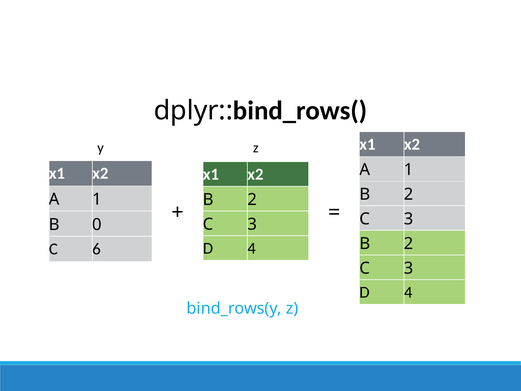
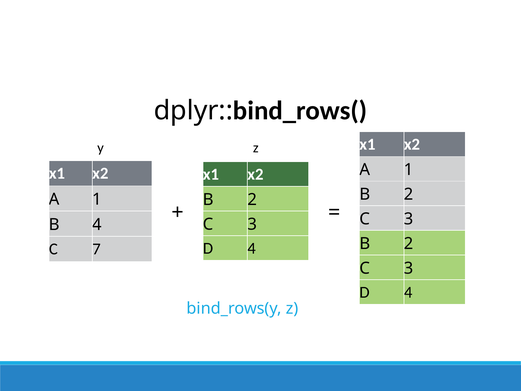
B 0: 0 -> 4 (97, 225)
6: 6 -> 7 (97, 249)
